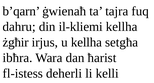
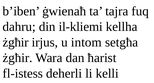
b’qarn: b’qarn -> b’iben (21, 11)
u kellha: kellha -> intom (86, 42)
ibħra: ibħra -> żgħir (18, 58)
